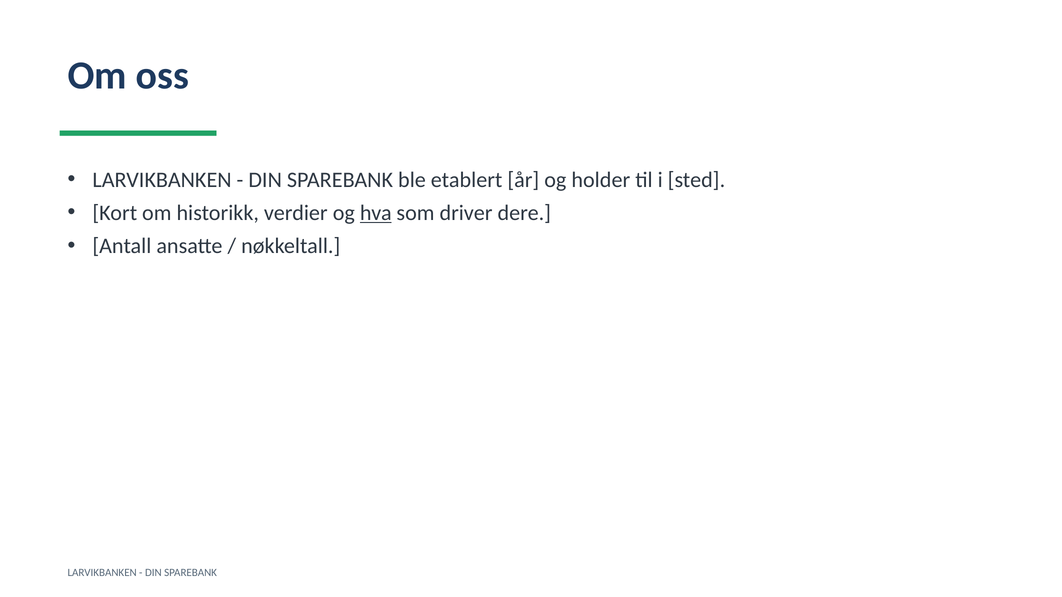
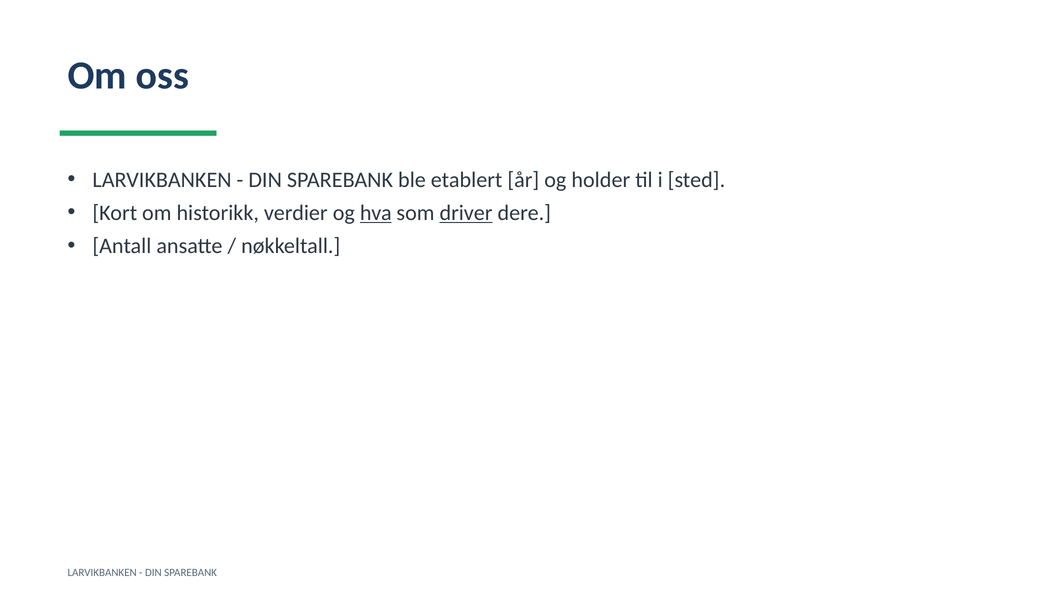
driver underline: none -> present (466, 213)
